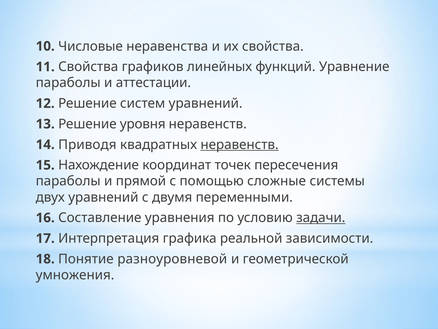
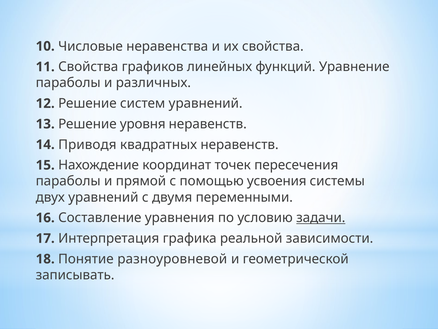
аттестации: аттестации -> различных (153, 83)
неравенств underline: present -> none (240, 144)
сложные: сложные -> усвоения (277, 181)
умножения: умножения -> записывать (75, 275)
